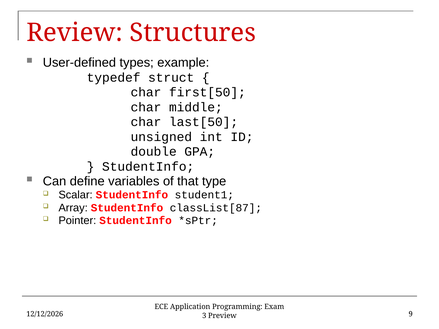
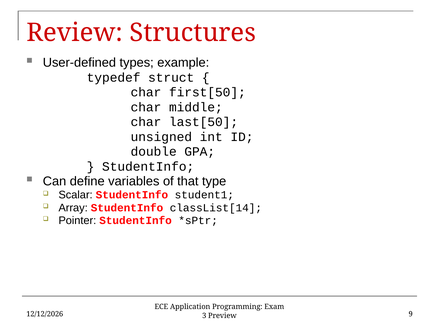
classList[87: classList[87 -> classList[14 (216, 208)
